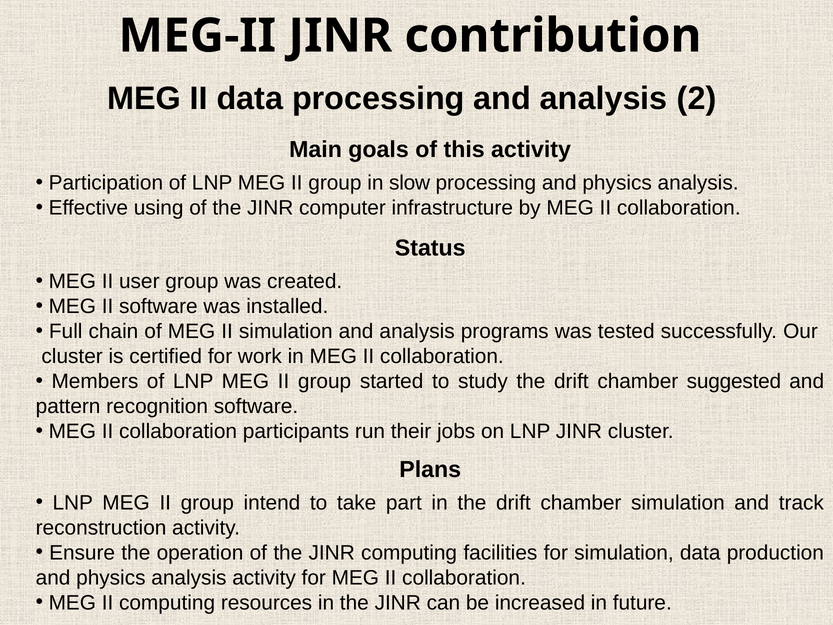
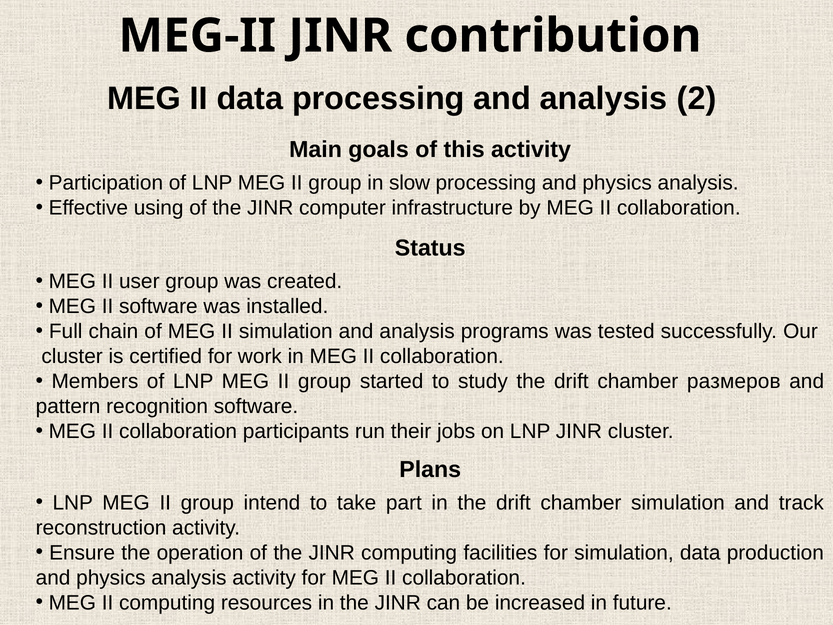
suggested: suggested -> размеров (734, 381)
